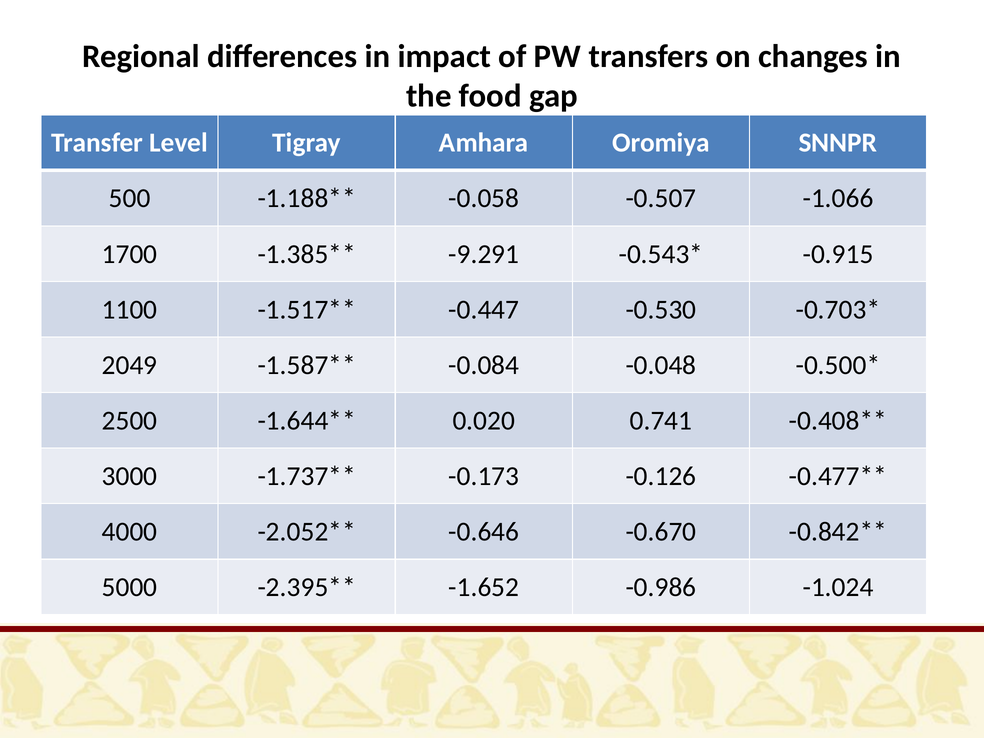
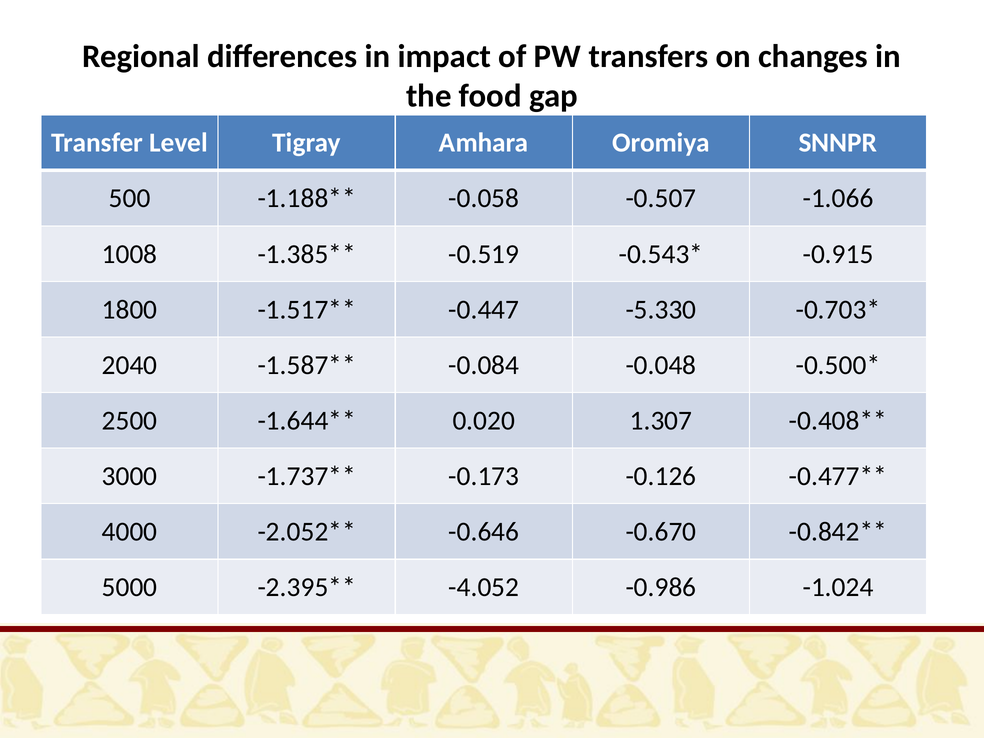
1700: 1700 -> 1008 (130, 254)
-9.291: -9.291 -> -0.519 (484, 254)
1100: 1100 -> 1800 (130, 310)
-0.530: -0.530 -> -5.330 (661, 310)
2049: 2049 -> 2040 (130, 365)
0.741: 0.741 -> 1.307 (661, 421)
-1.652: -1.652 -> -4.052 (484, 587)
